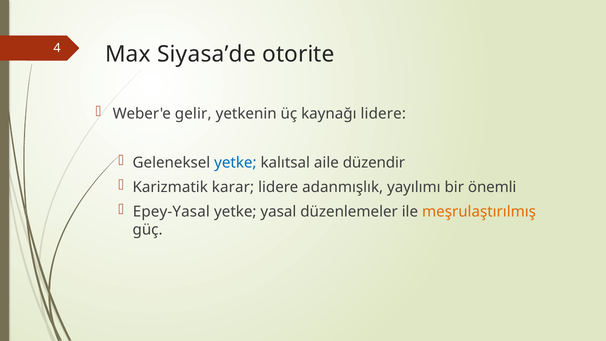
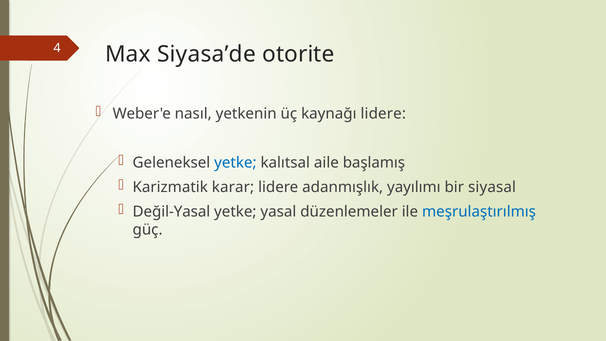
gelir: gelir -> nasıl (193, 113)
düzendir: düzendir -> başlamış (374, 162)
önemli: önemli -> siyasal (492, 187)
Epey-Yasal: Epey-Yasal -> Değil-Yasal (171, 211)
meşrulaştırılmış colour: orange -> blue (479, 211)
